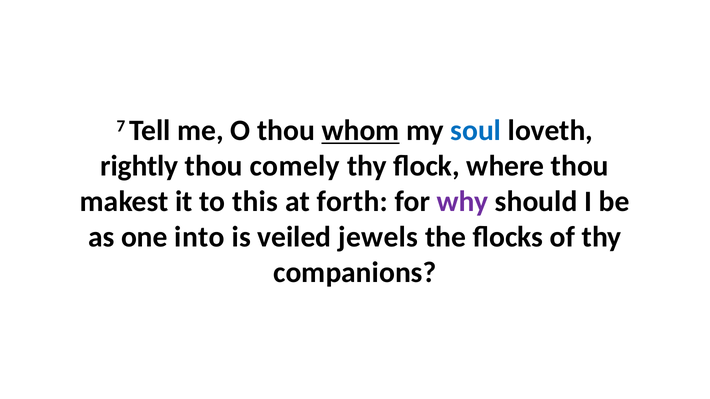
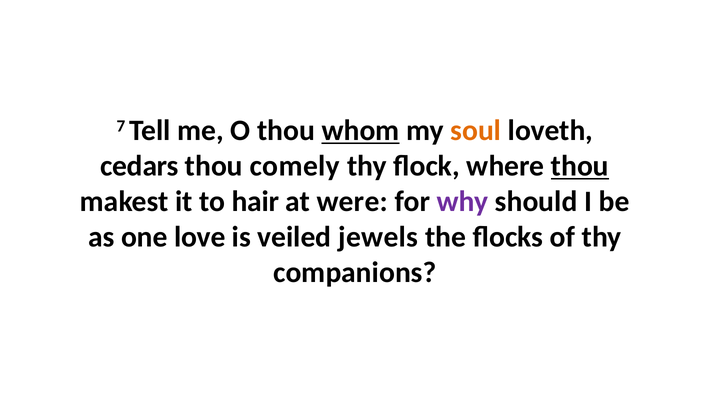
soul colour: blue -> orange (476, 131)
rightly: rightly -> cedars (140, 166)
thou underline: none -> present (580, 166)
this: this -> hair (255, 202)
forth: forth -> were (352, 202)
into: into -> love (200, 237)
